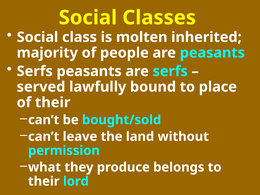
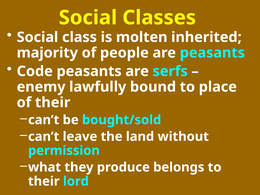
Serfs: Serfs -> Code (35, 71)
served: served -> enemy (41, 87)
